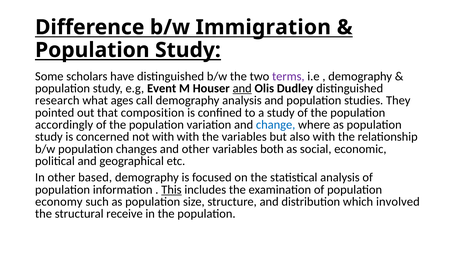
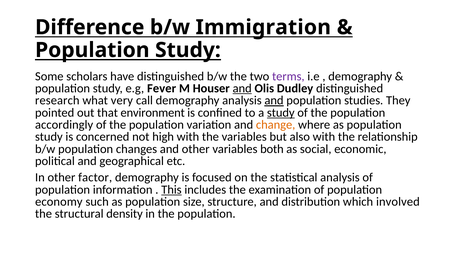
Event: Event -> Fever (162, 88)
ages: ages -> very (122, 100)
and underline: none -> present (274, 100)
composition: composition -> environment (153, 112)
study underline: none -> present (281, 112)
change colour: blue -> orange (276, 125)
not with: with -> high (163, 137)
based: based -> factor (95, 177)
receive: receive -> density (125, 214)
